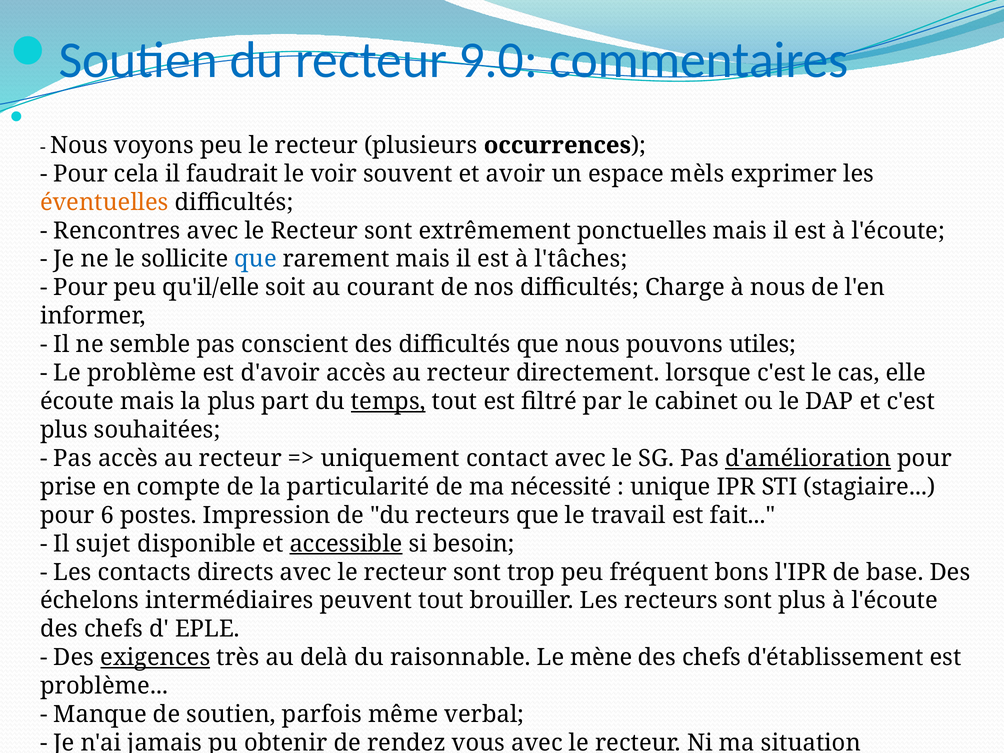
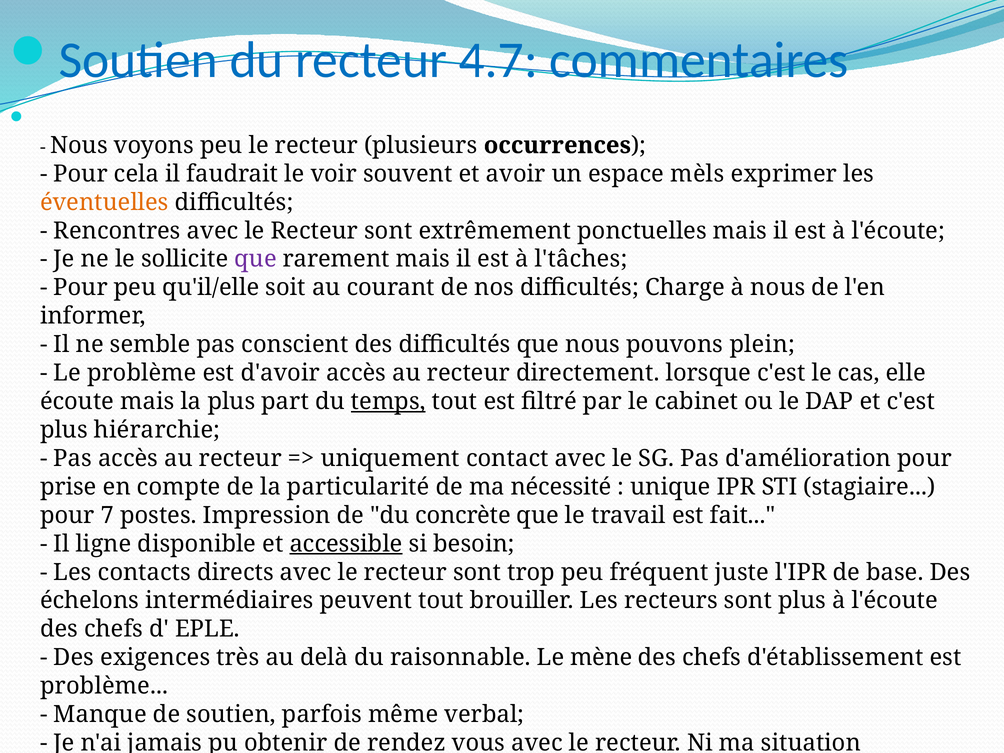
9.0: 9.0 -> 4.7 (498, 60)
que colour: blue -> purple (256, 259)
utiles: utiles -> plein (762, 345)
souhaitées: souhaitées -> hiérarchie (157, 430)
d'amélioration underline: present -> none (808, 458)
6: 6 -> 7 (107, 515)
du recteurs: recteurs -> concrète (463, 515)
sujet: sujet -> ligne (103, 544)
bons: bons -> juste (742, 572)
exigences underline: present -> none (155, 658)
